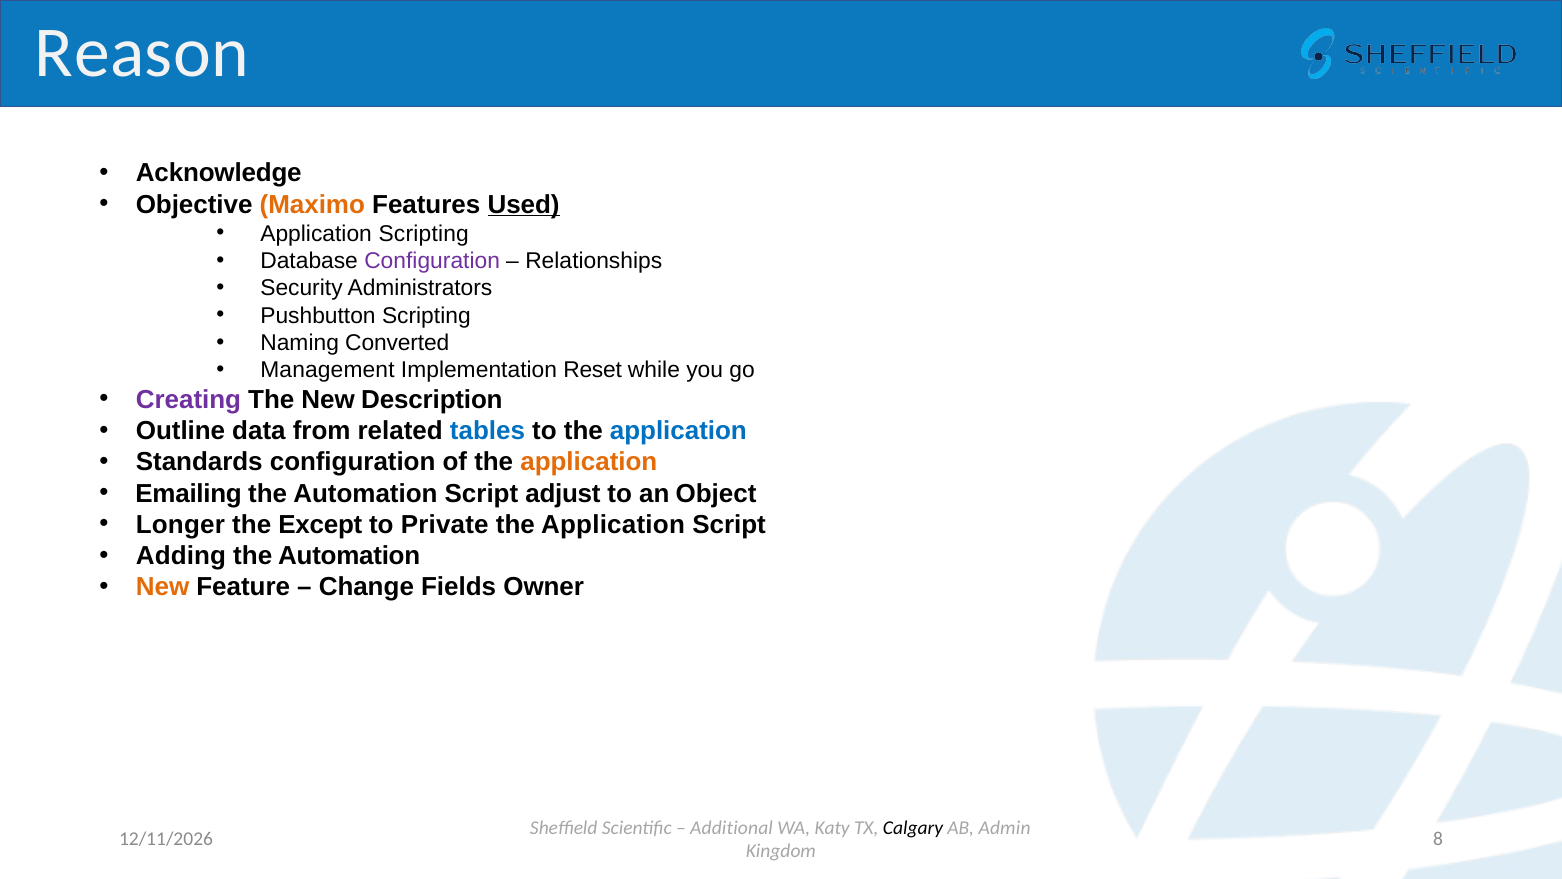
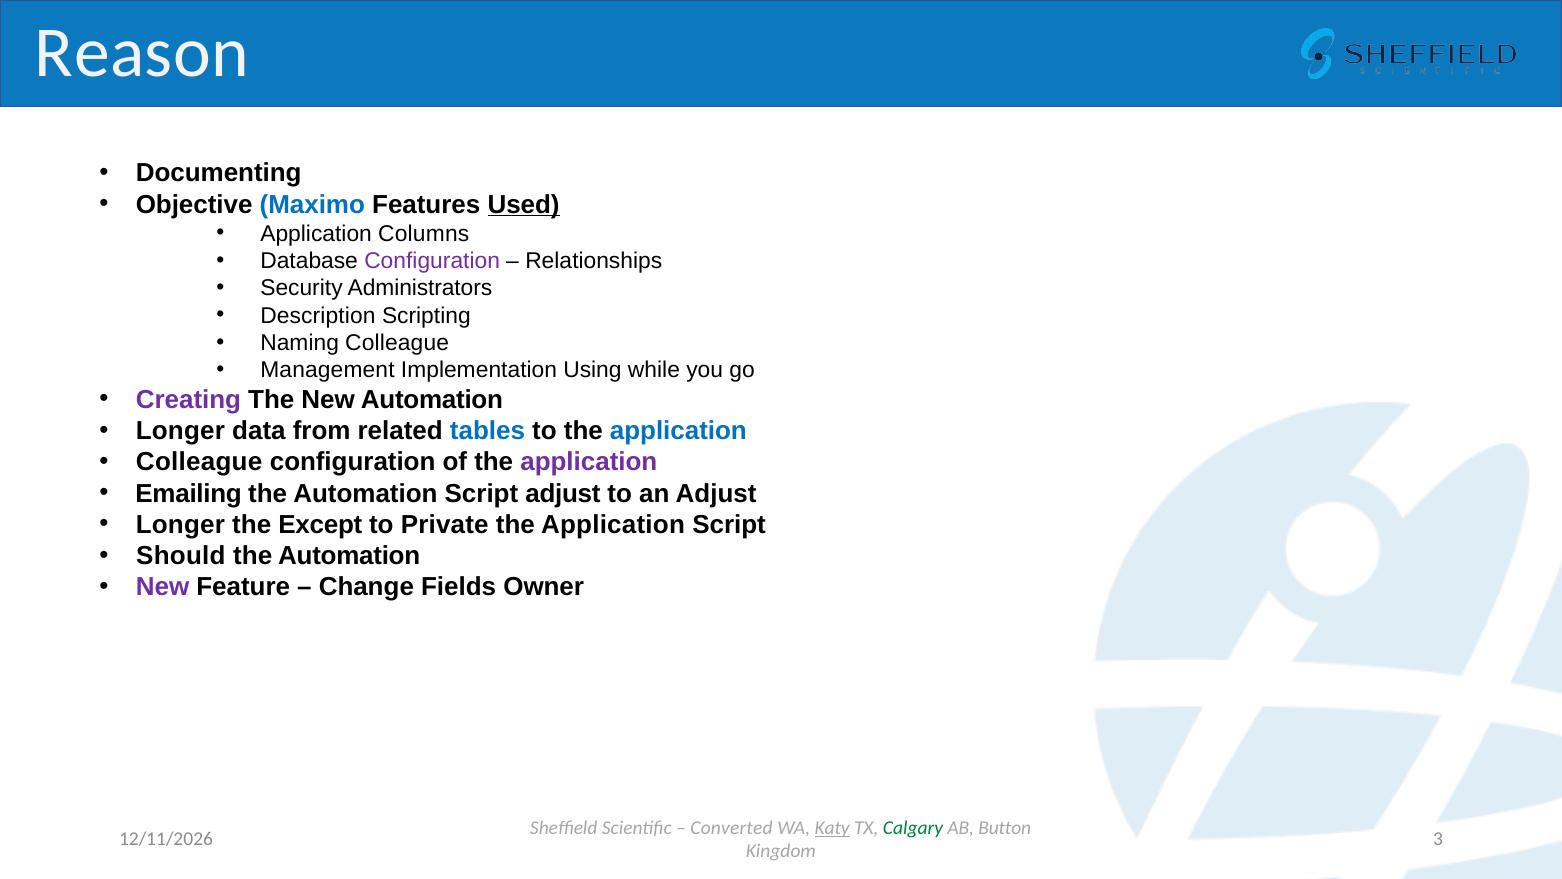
Acknowledge: Acknowledge -> Documenting (219, 173)
Maximo colour: orange -> blue (312, 204)
Application Scripting: Scripting -> Columns (424, 233)
Pushbutton: Pushbutton -> Description (318, 316)
Naming Converted: Converted -> Colleague (397, 343)
Reset: Reset -> Using (592, 370)
New Description: Description -> Automation (432, 400)
Outline: Outline -> Longer (180, 431)
Standards: Standards -> Colleague (199, 462)
application colour: orange -> purple (589, 462)
an Object: Object -> Adjust (716, 493)
Adding: Adding -> Should (181, 556)
New colour: orange -> purple (163, 587)
Additional: Additional -> Converted (732, 827)
Katy underline: none -> present (832, 827)
Calgary colour: black -> green (913, 827)
Admin: Admin -> Button (1005, 827)
8: 8 -> 3 (1438, 839)
